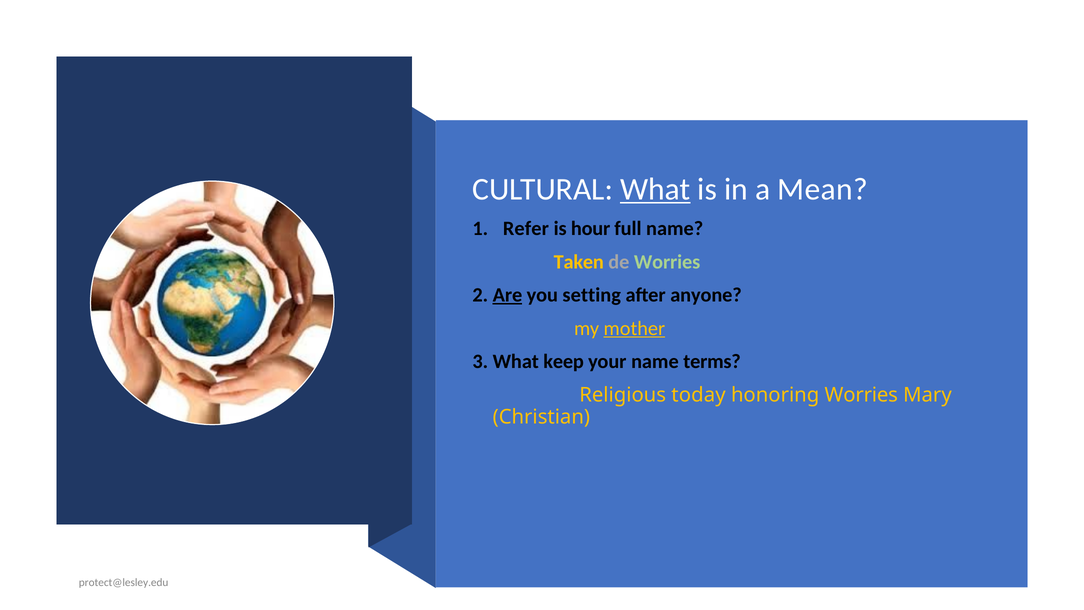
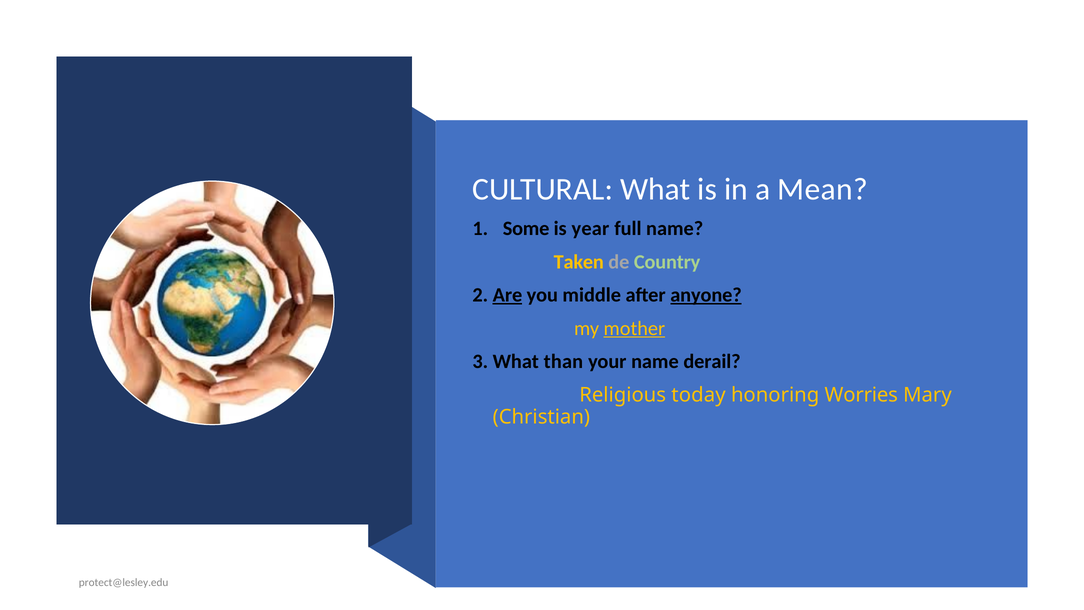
What underline: present -> none (655, 189)
Refer: Refer -> Some (526, 228)
hour: hour -> year (590, 228)
de Worries: Worries -> Country (667, 262)
setting: setting -> middle (592, 295)
anyone underline: none -> present (706, 295)
keep: keep -> than (563, 361)
terms: terms -> derail (712, 361)
